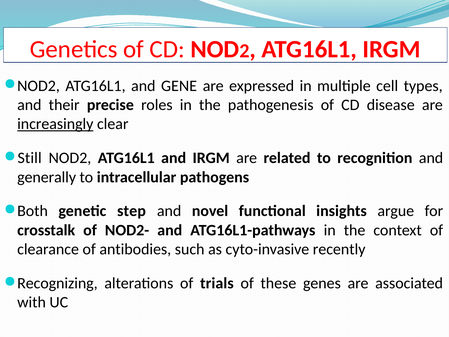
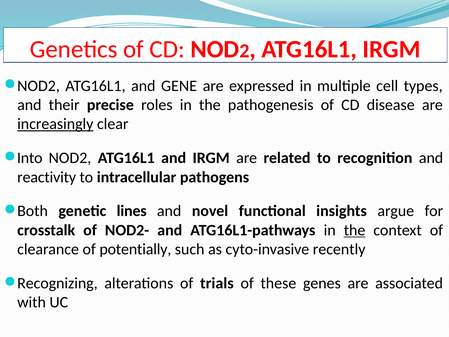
Still: Still -> Into (30, 158)
generally: generally -> reactivity (47, 177)
step: step -> lines (132, 211)
the underline: none -> present (355, 230)
antibodies: antibodies -> potentially (135, 249)
